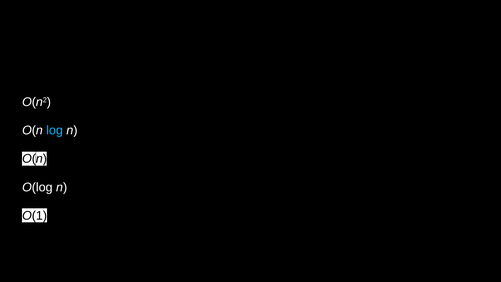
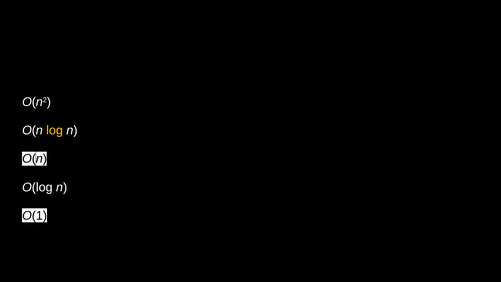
log colour: light blue -> yellow (55, 130)
